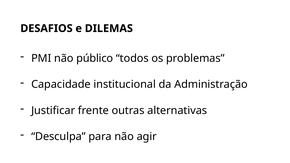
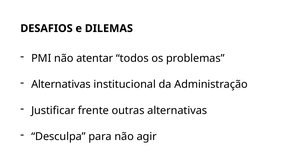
público: público -> atentar (95, 58)
Capacidade: Capacidade -> Alternativas (61, 84)
